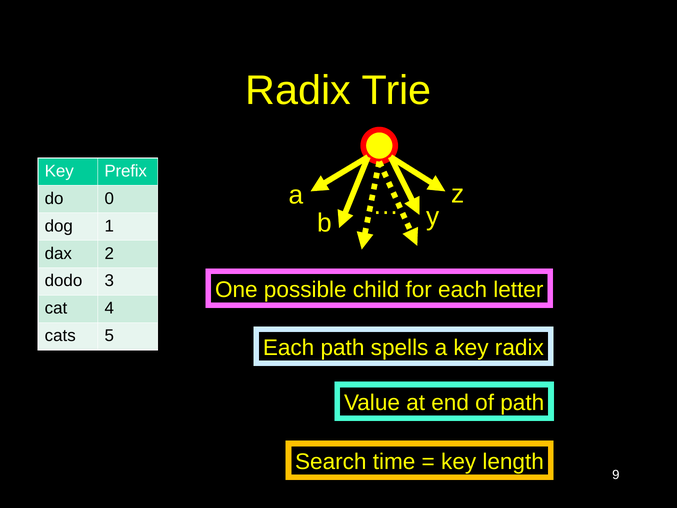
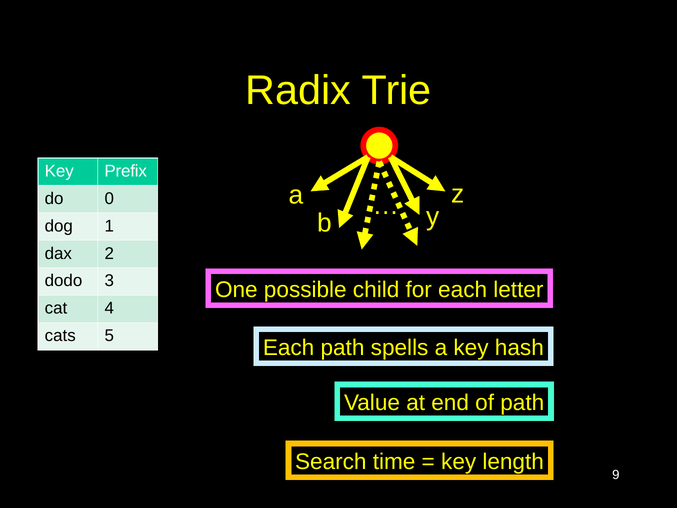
key radix: radix -> hash (519, 348)
